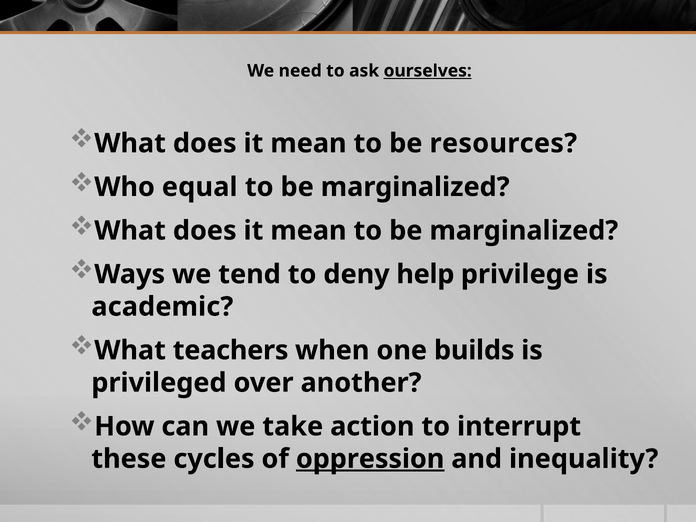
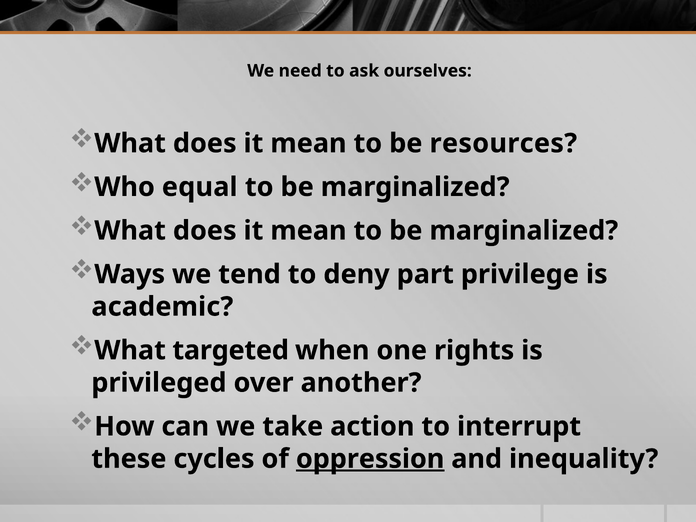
ourselves underline: present -> none (428, 71)
help: help -> part (425, 274)
teachers: teachers -> targeted (231, 350)
builds: builds -> rights (474, 350)
